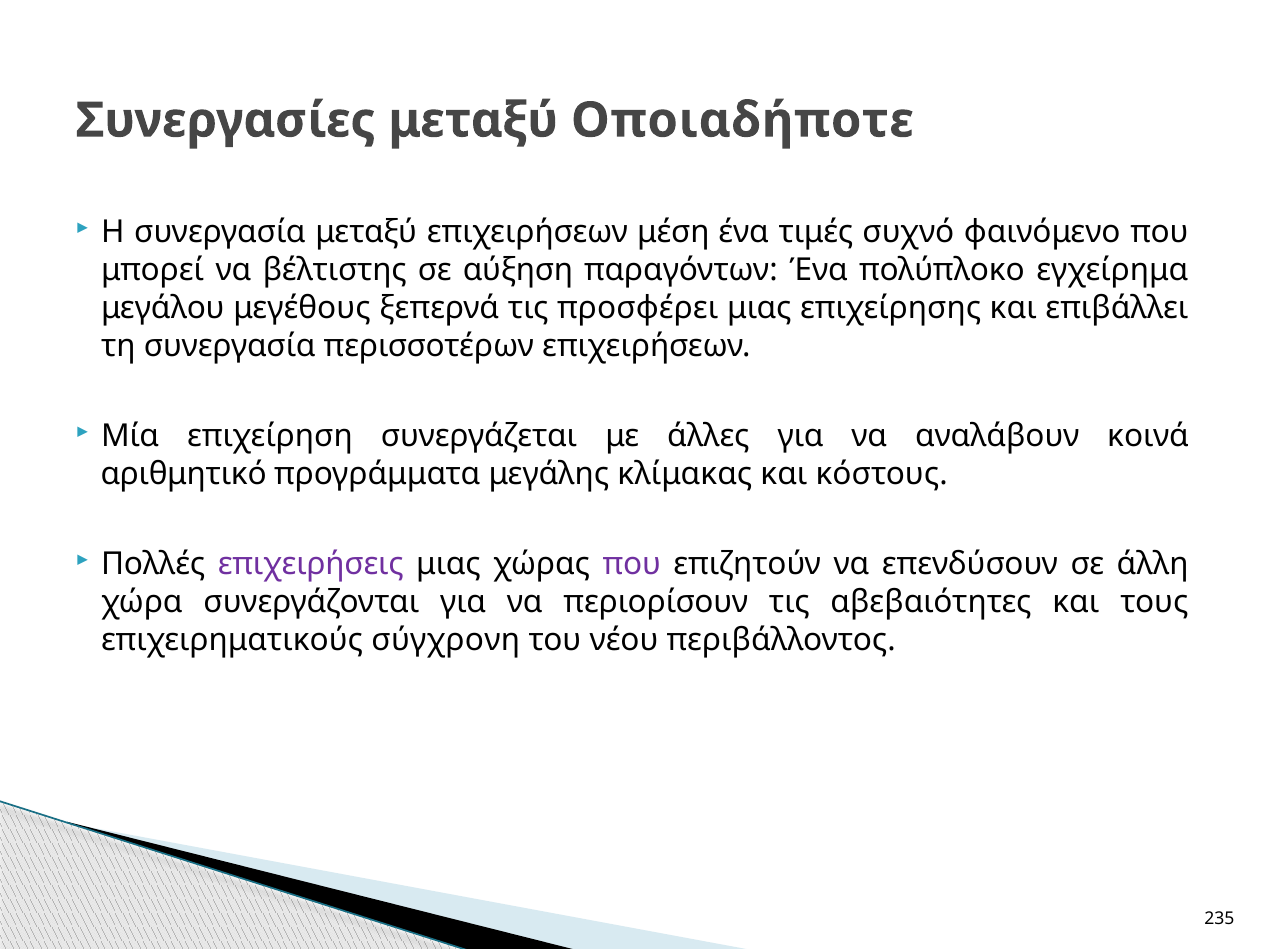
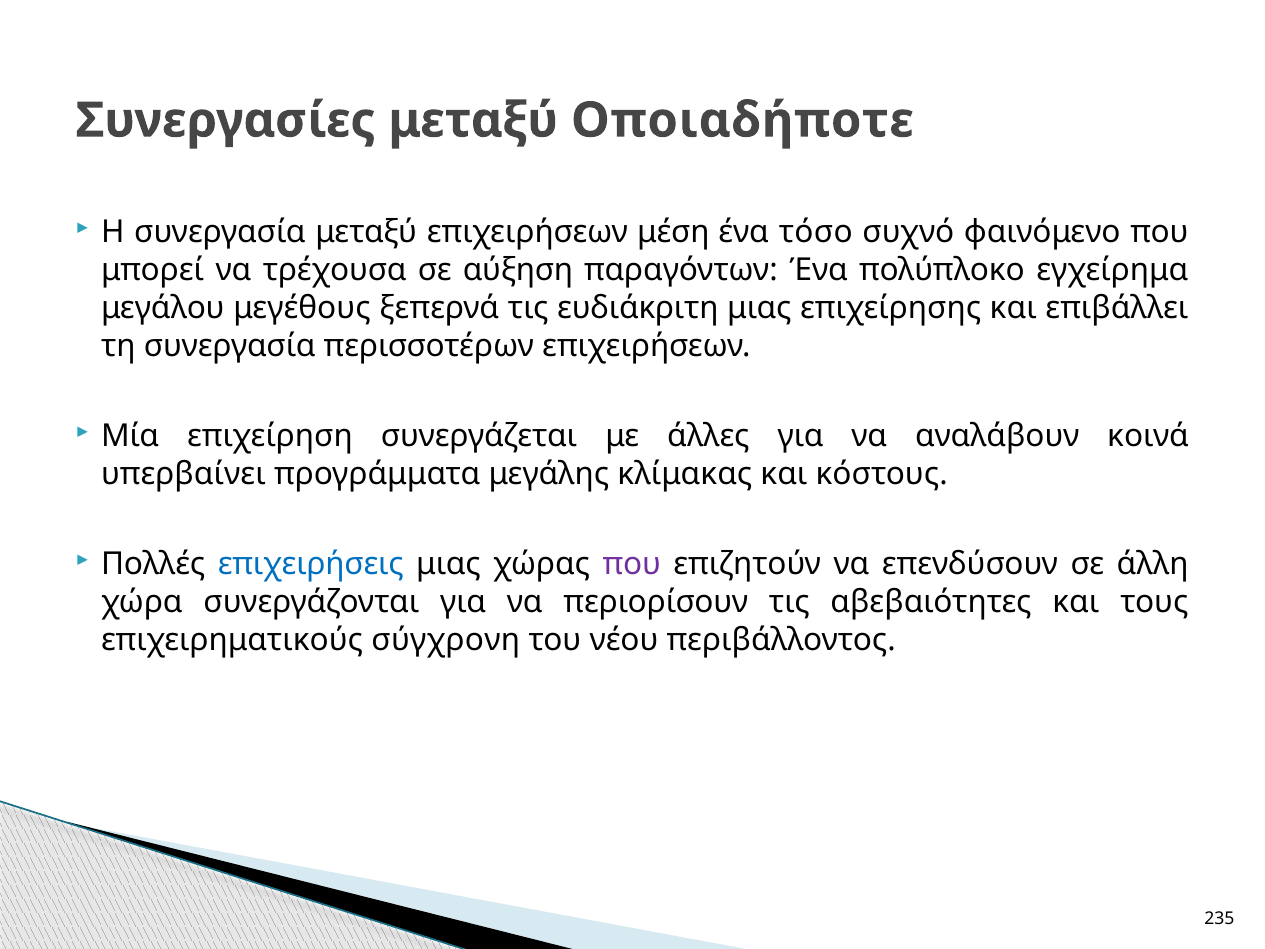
τιμές: τιμές -> τόσο (816, 232)
βέλτιστης: βέλτιστης -> τρέχουσα (335, 270)
προσφέρει: προσφέρει -> ευδιάκριτη (638, 308)
αριθμητικό: αριθμητικό -> υπερβαίνει (183, 474)
επιχειρήσεις colour: purple -> blue (311, 564)
